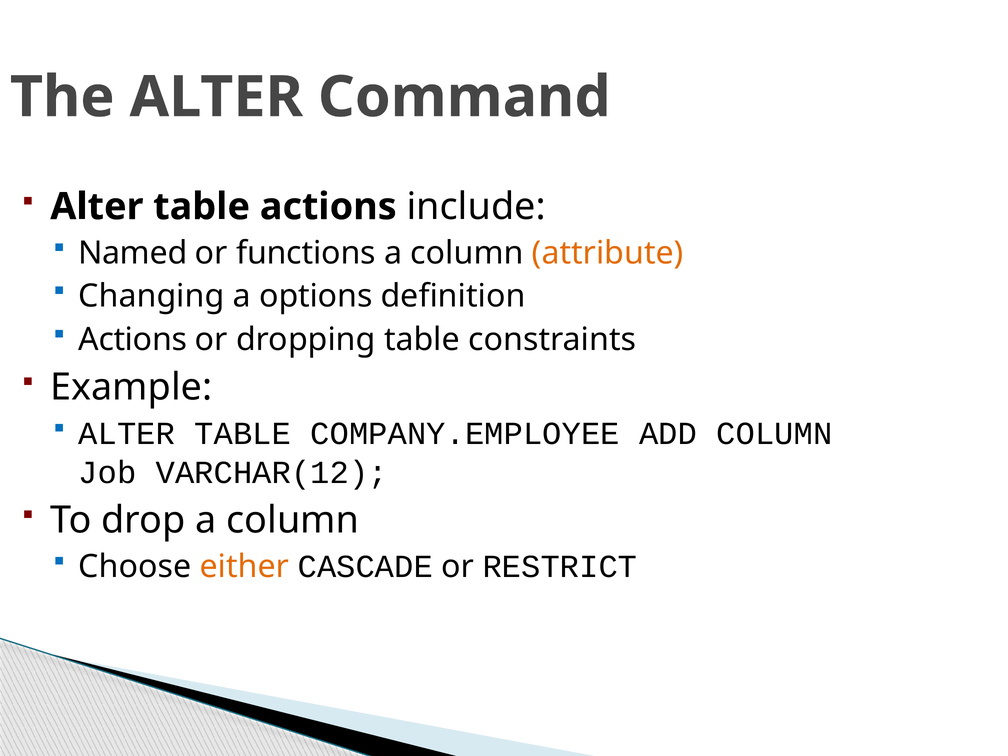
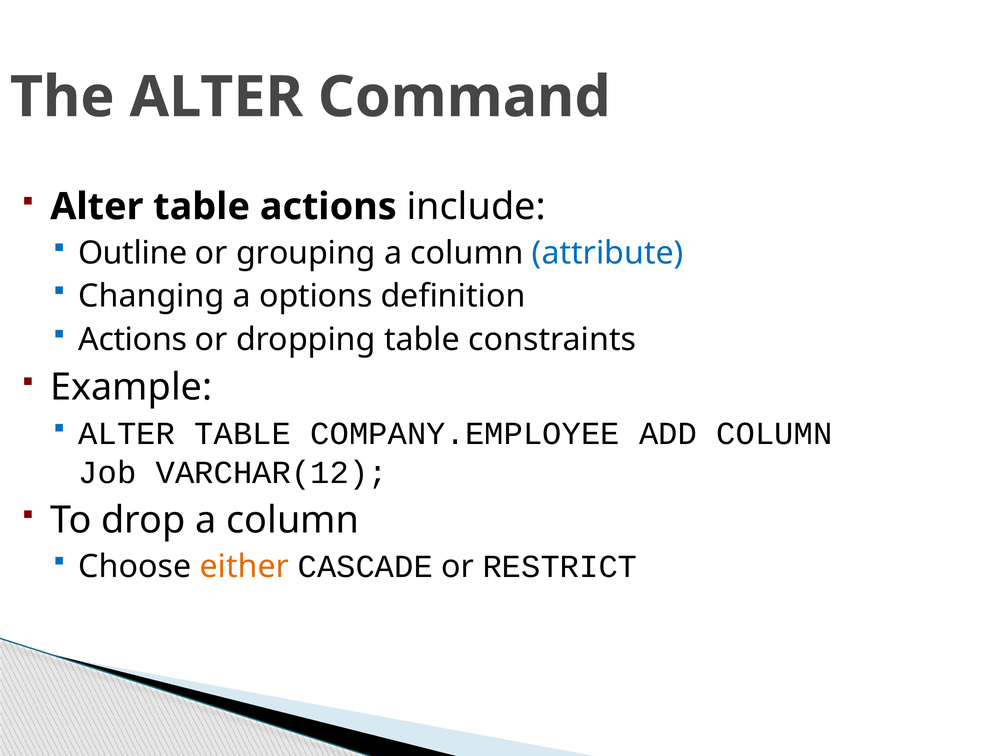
Named: Named -> Outline (133, 253)
functions: functions -> grouping (306, 253)
attribute colour: orange -> blue (608, 253)
